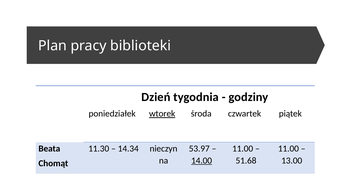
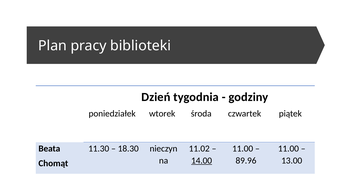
wtorek underline: present -> none (162, 114)
14.34: 14.34 -> 18.30 (128, 149)
53.97: 53.97 -> 11.02 (199, 149)
51.68: 51.68 -> 89.96 (246, 161)
